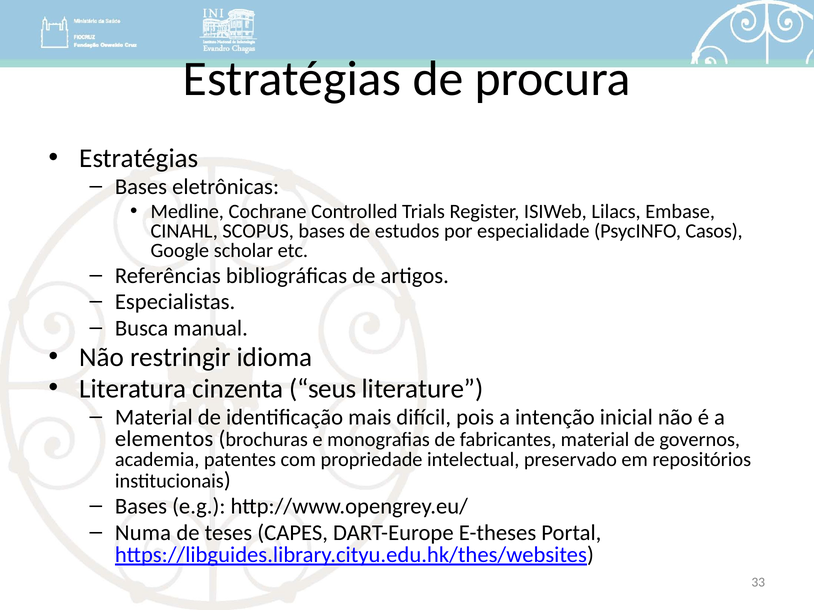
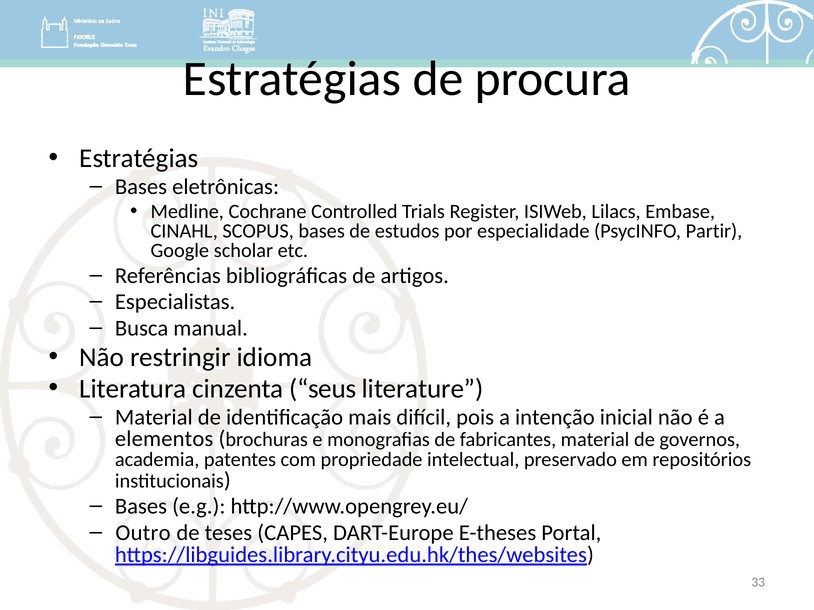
Casos: Casos -> Partir (714, 231)
Numa: Numa -> Outro (143, 533)
